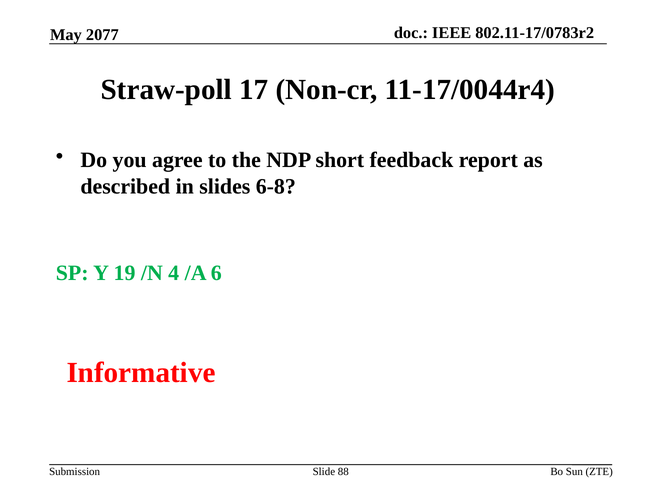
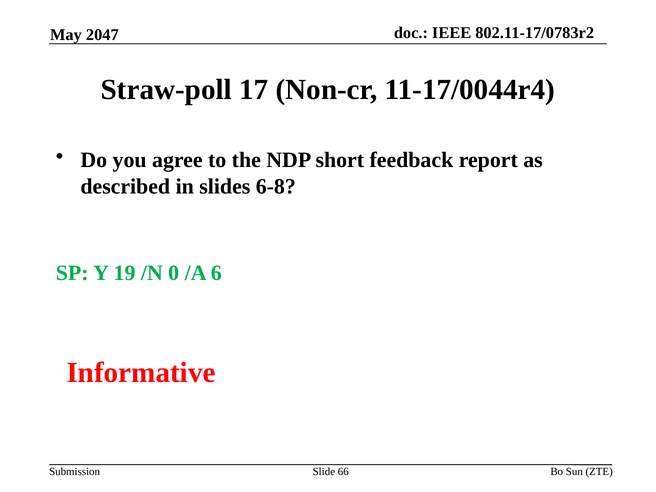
2077: 2077 -> 2047 (102, 35)
4: 4 -> 0 (174, 273)
88: 88 -> 66 (343, 472)
